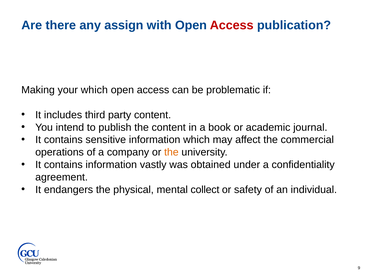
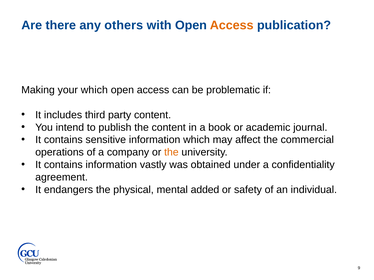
assign: assign -> others (124, 25)
Access colour: red -> orange (232, 25)
collect: collect -> added (205, 190)
